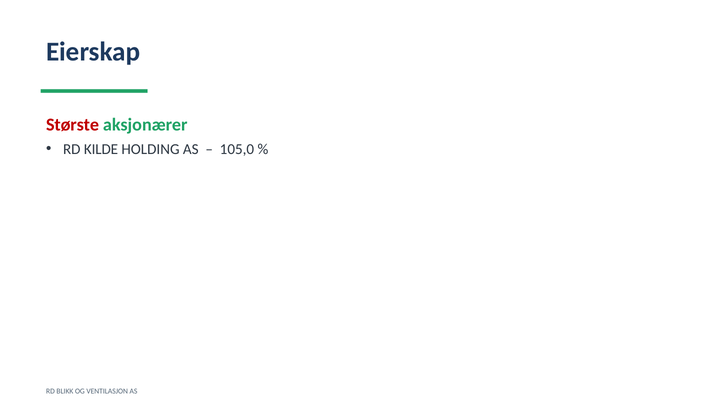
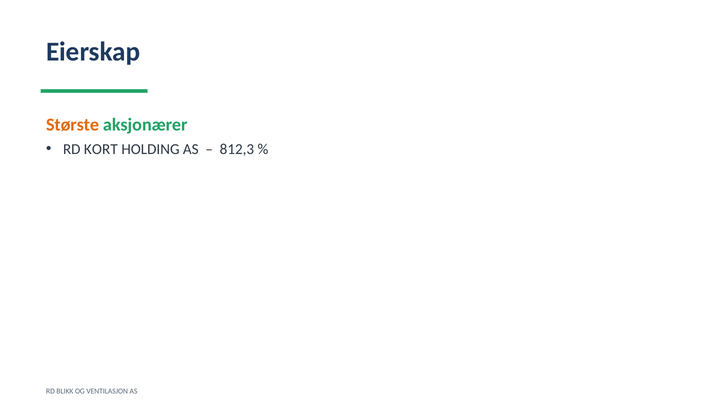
Største colour: red -> orange (73, 125)
KILDE: KILDE -> KORT (101, 149)
105,0: 105,0 -> 812,3 (237, 149)
